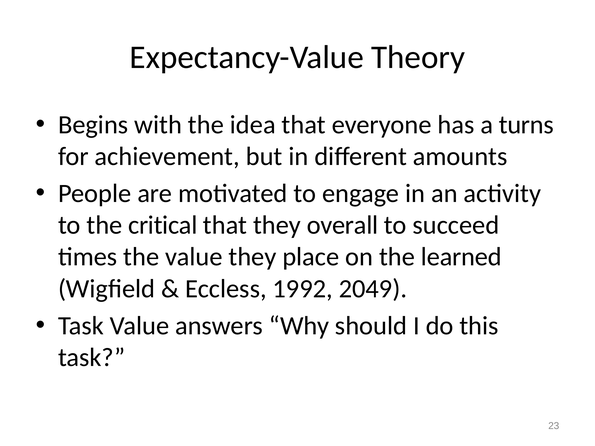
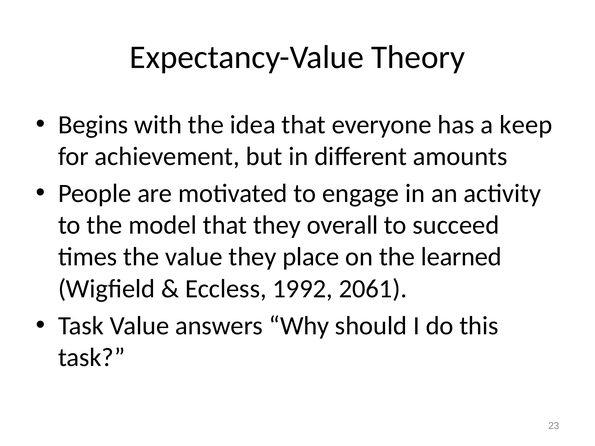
turns: turns -> keep (526, 125)
critical: critical -> model (163, 225)
2049: 2049 -> 2061 (373, 289)
